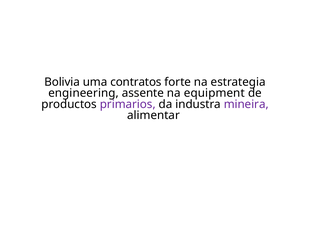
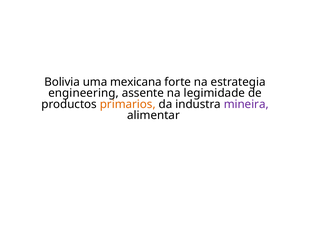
contratos: contratos -> mexicana (136, 82)
equipment: equipment -> legimidade (214, 93)
primarios colour: purple -> orange (128, 104)
